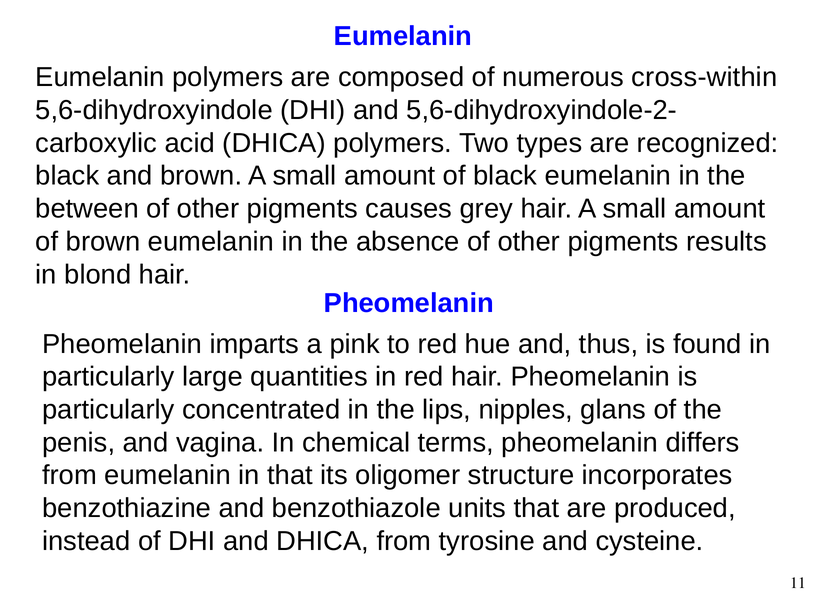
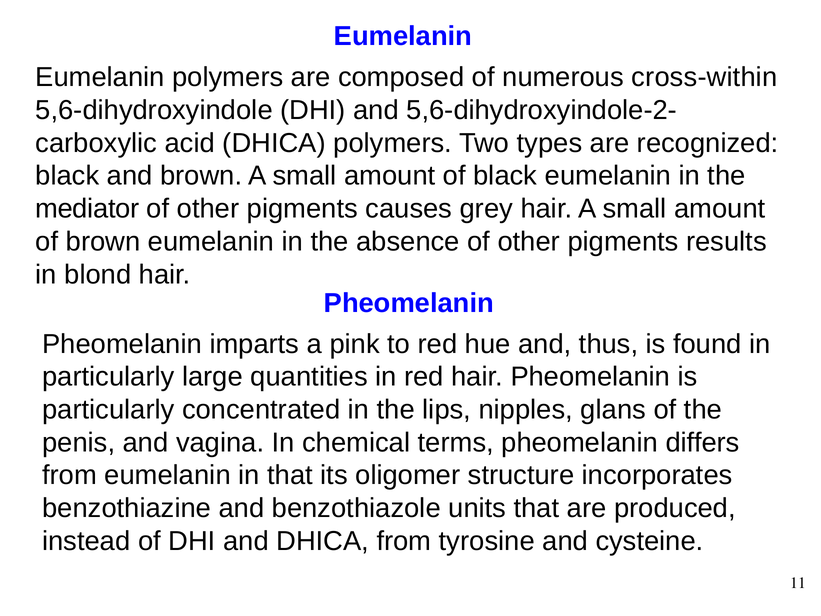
between: between -> mediator (87, 209)
